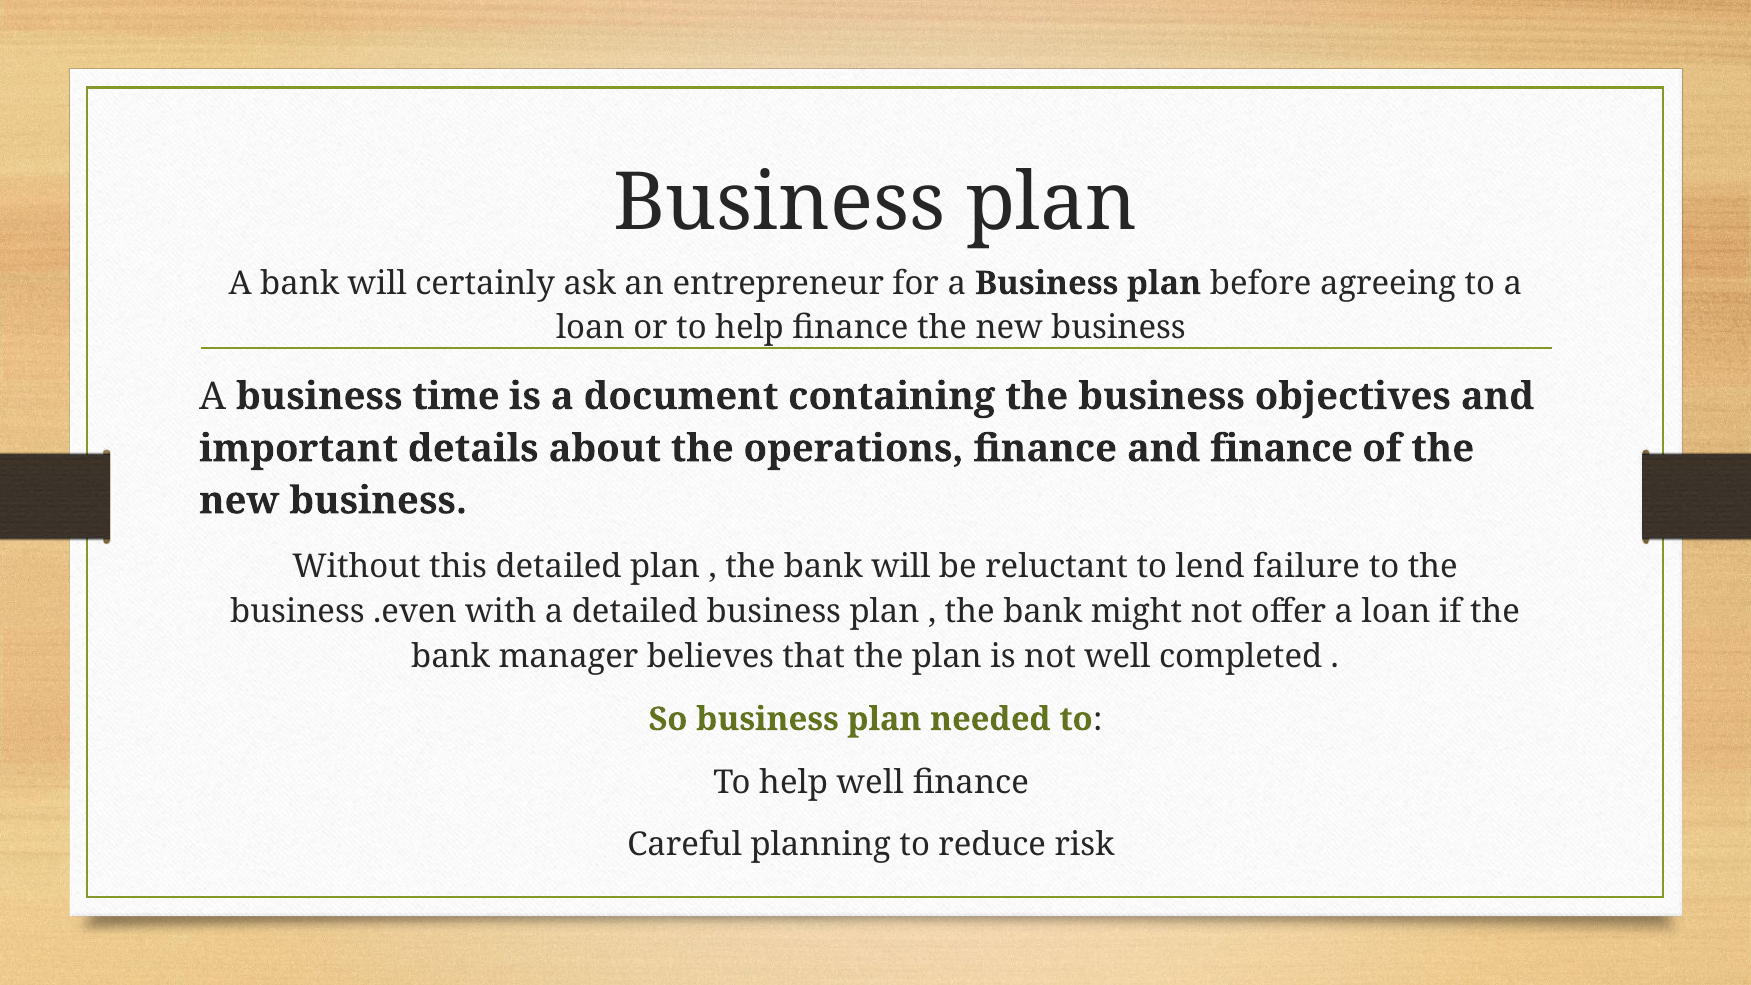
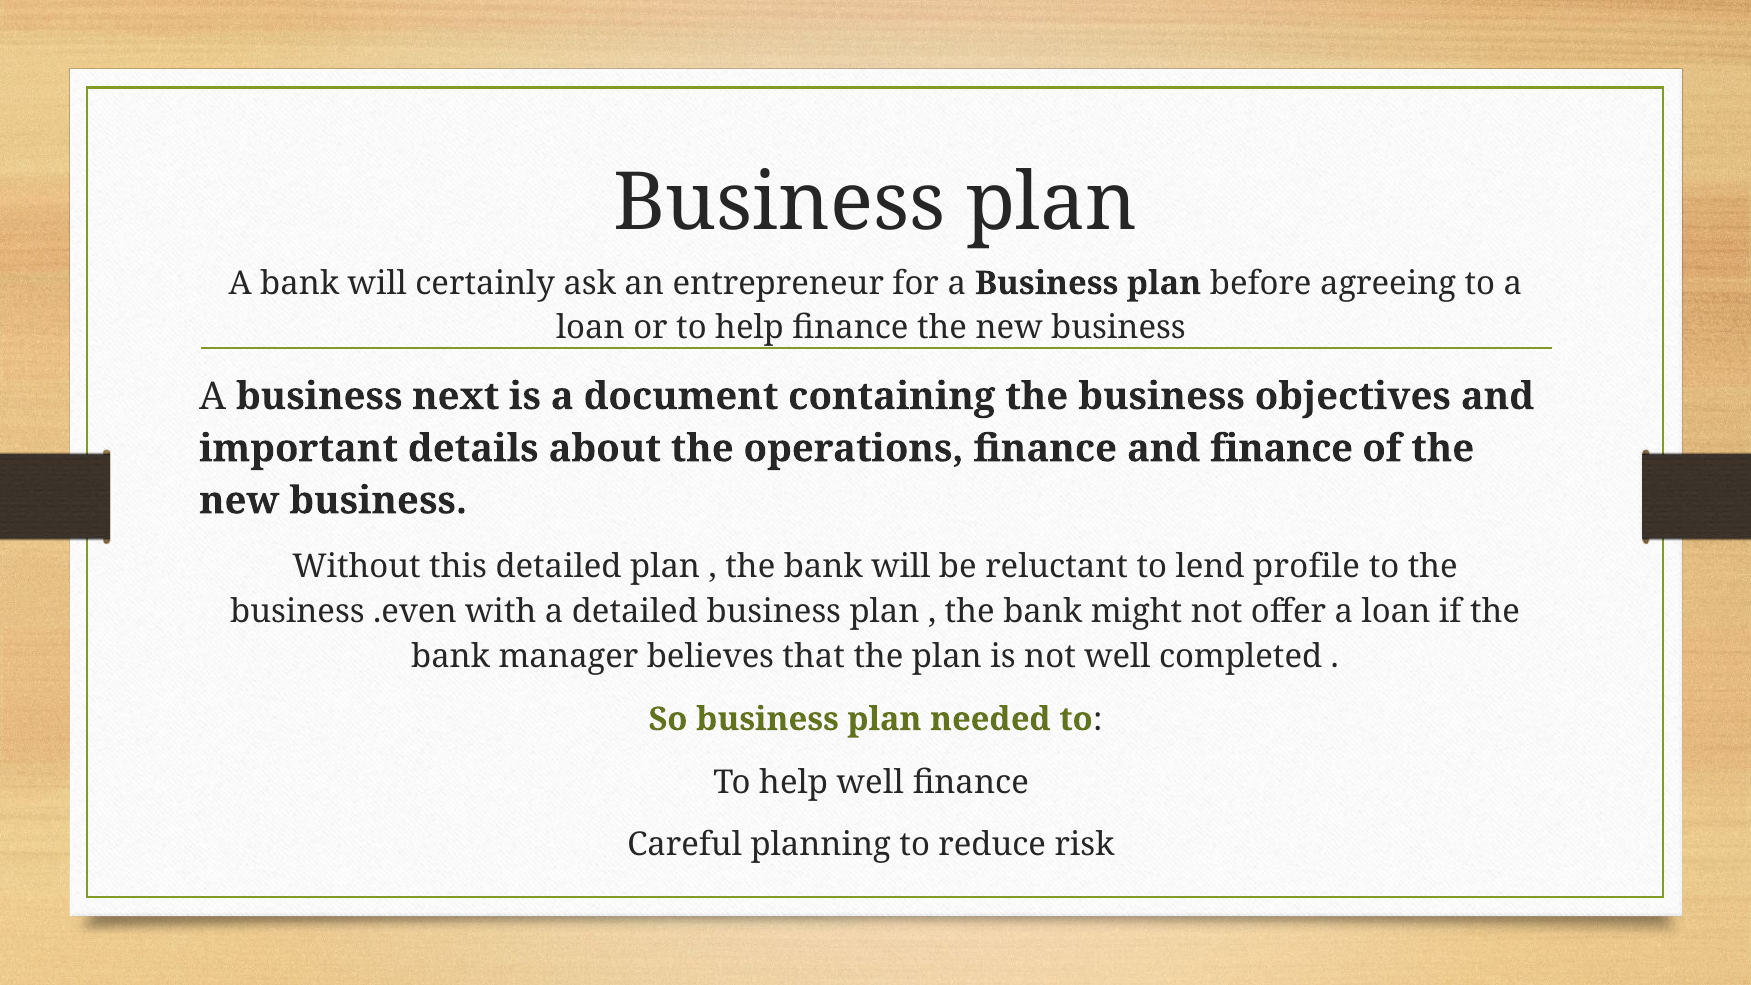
time: time -> next (456, 396)
failure: failure -> profile (1307, 567)
